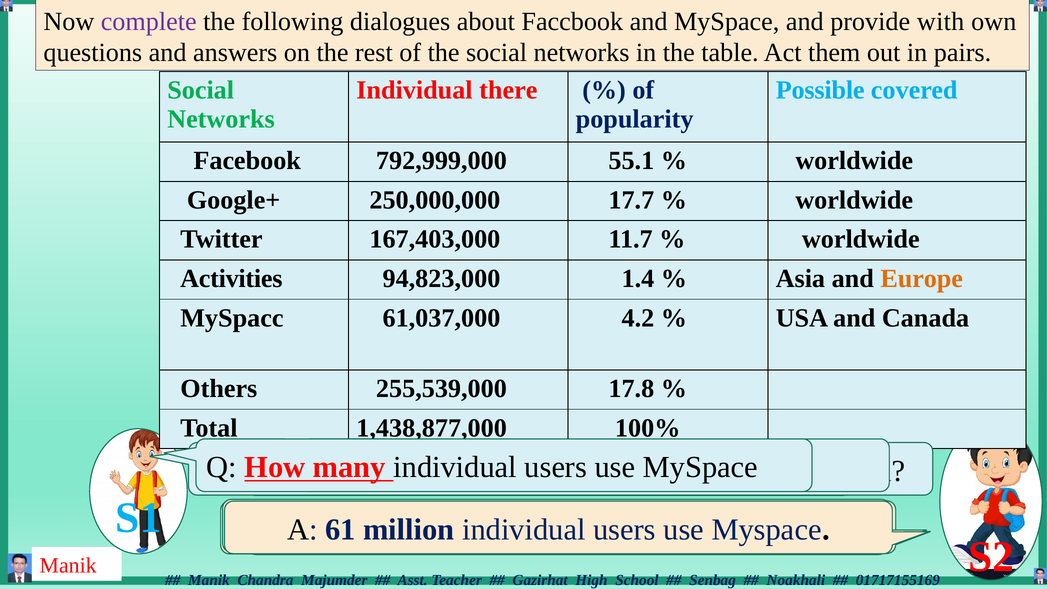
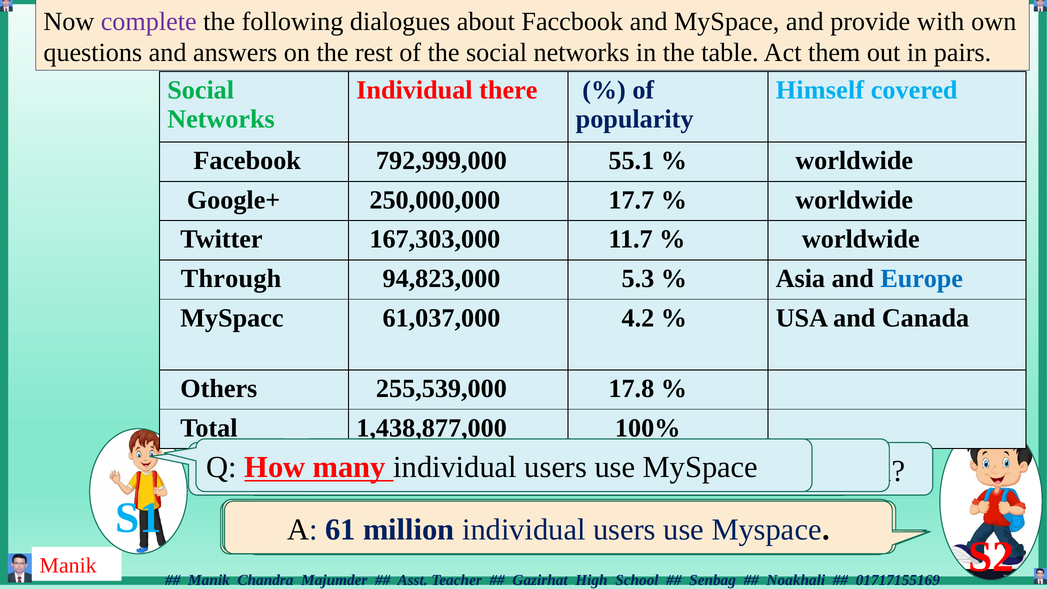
Possible: Possible -> Himself (820, 90)
167,403,000: 167,403,000 -> 167,303,000 (435, 239)
Activities: Activities -> Through (231, 279)
1.4: 1.4 -> 5.3 (638, 279)
Europe colour: orange -> blue (922, 279)
